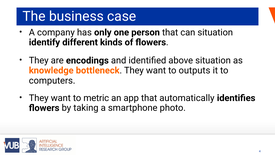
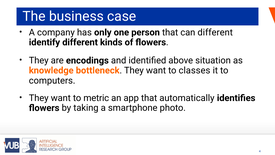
can situation: situation -> different (215, 32)
outputs: outputs -> classes (194, 70)
